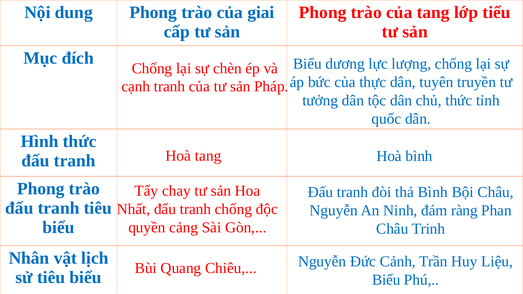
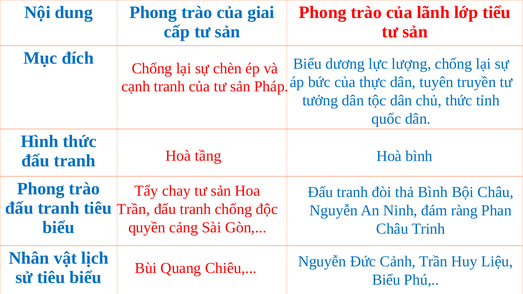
của tang: tang -> lãnh (433, 12)
Hoà tang: tang -> tầng (208, 156)
Nhất: Nhất -> Trần (133, 209)
